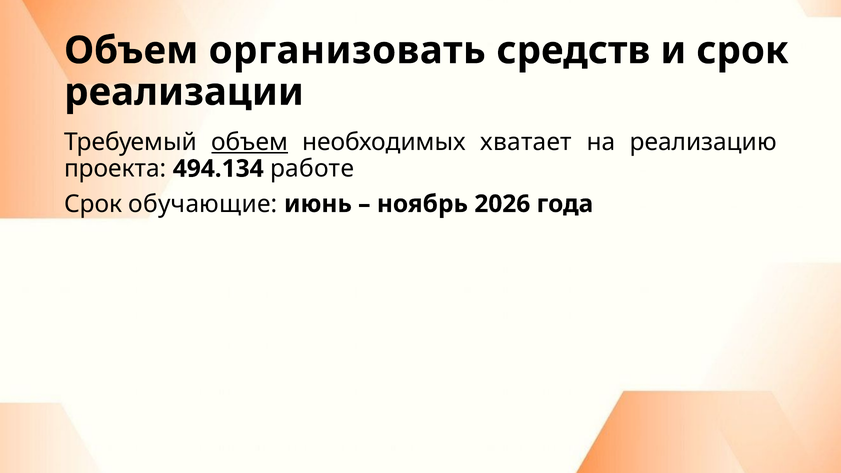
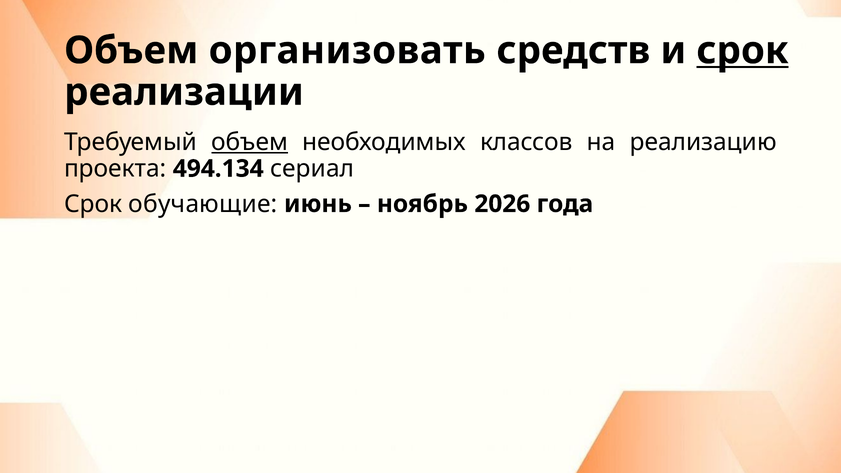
срок underline: none -> present (742, 51)
хватает: хватает -> классов (526, 142)
работе: работе -> сериал (312, 169)
